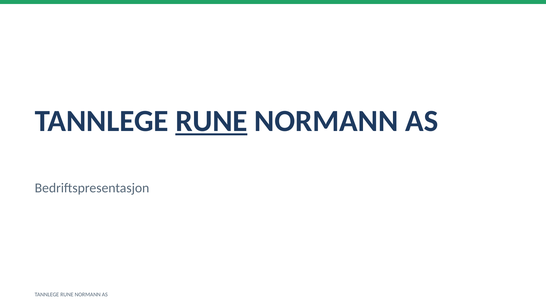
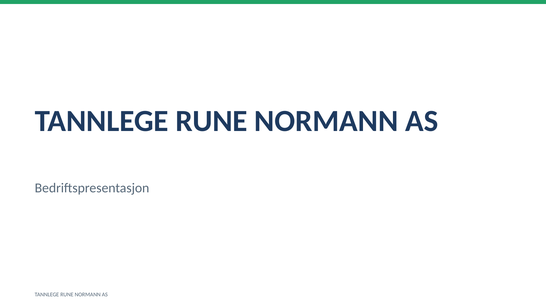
RUNE underline: present -> none (211, 121)
